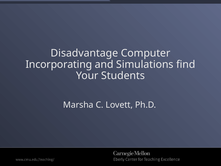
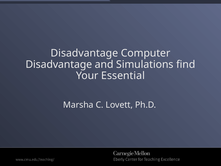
Incorporating: Incorporating -> Disadvantage (59, 64)
Students: Students -> Essential (123, 76)
